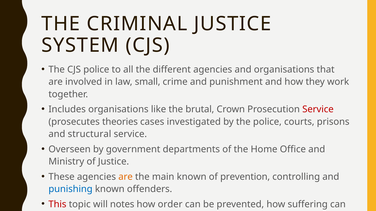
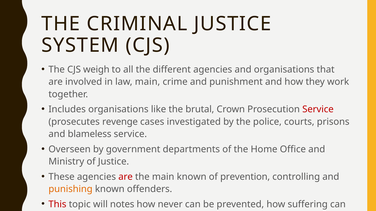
CJS police: police -> weigh (96, 70)
law small: small -> main (148, 82)
theories: theories -> revenge (120, 122)
structural: structural -> blameless (90, 134)
are colour: orange -> red (126, 177)
punishing colour: blue -> orange (71, 190)
order: order -> never (170, 205)
